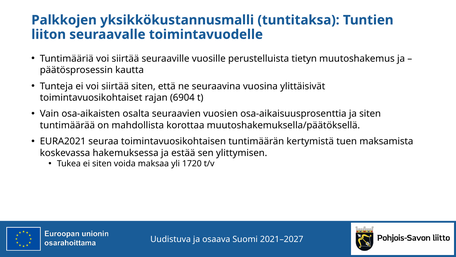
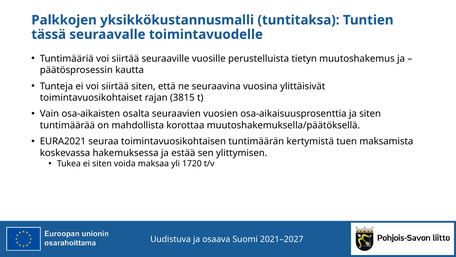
liiton: liiton -> tässä (49, 34)
6904: 6904 -> 3815 (182, 97)
